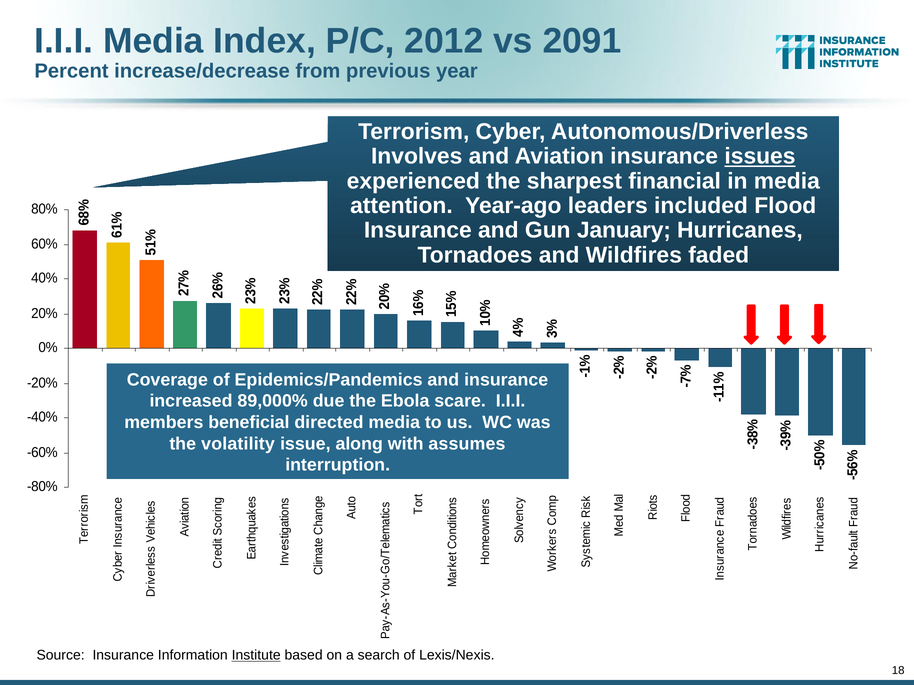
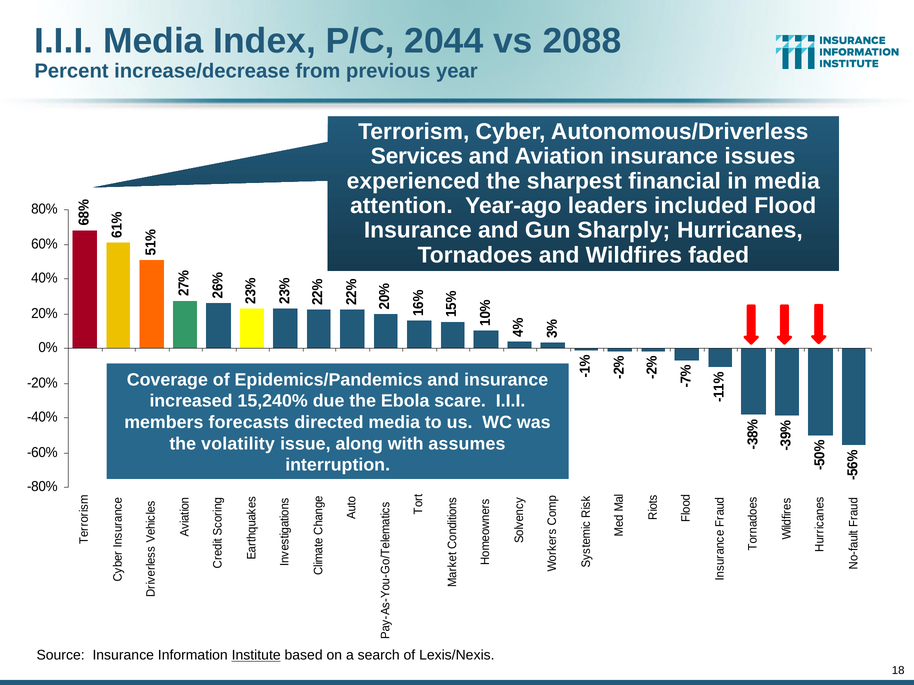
2012: 2012 -> 2044 (444, 41)
2091: 2091 -> 2088 (582, 41)
Involves: Involves -> Services (417, 157)
issues underline: present -> none (760, 157)
January: January -> Sharply (624, 231)
89,000%: 89,000% -> 15,240% (273, 401)
beneficial: beneficial -> forecasts (249, 423)
